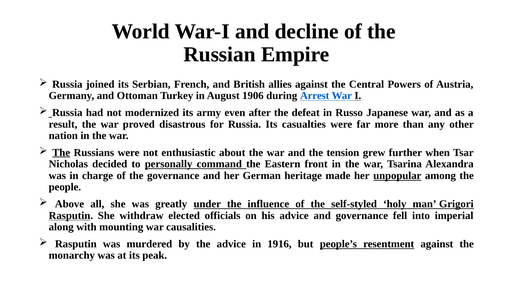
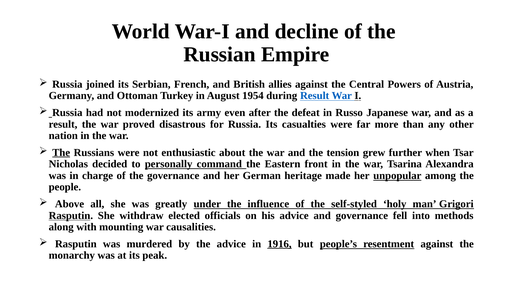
1906: 1906 -> 1954 (253, 96)
during Arrest: Arrest -> Result (315, 96)
imperial: imperial -> methods (454, 216)
1916 underline: none -> present (280, 244)
